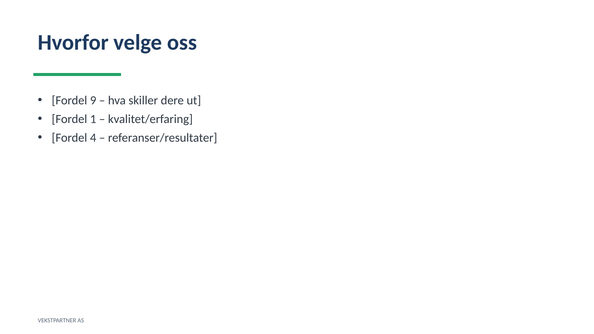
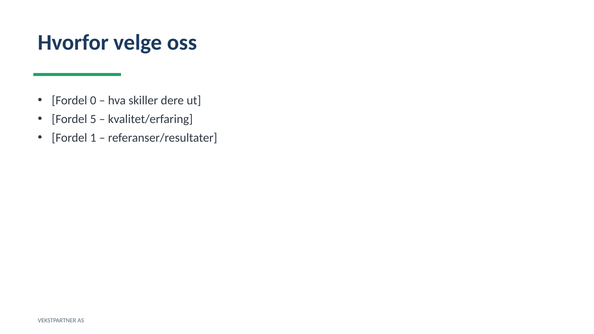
9: 9 -> 0 (93, 101)
1: 1 -> 5 (93, 119)
4: 4 -> 1 (93, 138)
